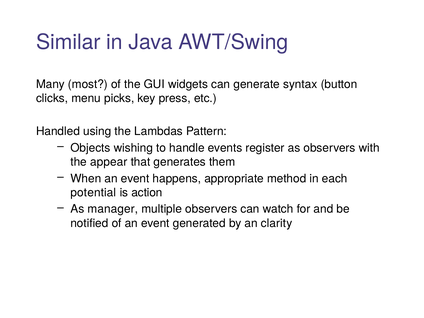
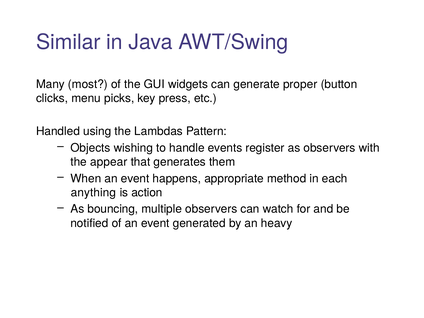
syntax: syntax -> proper (300, 84)
potential: potential -> anything (93, 193)
manager: manager -> bouncing (113, 209)
clarity: clarity -> heavy (277, 223)
